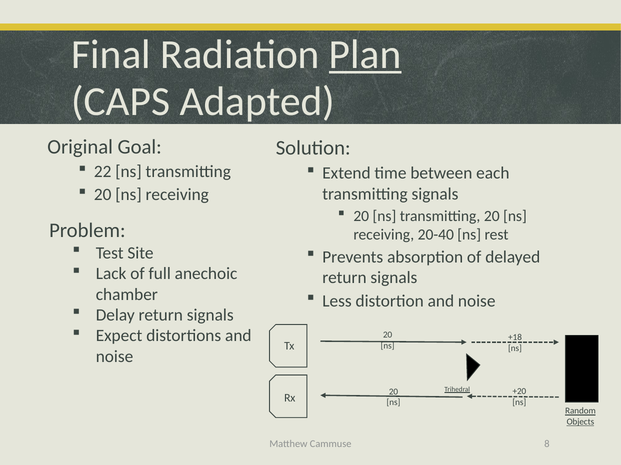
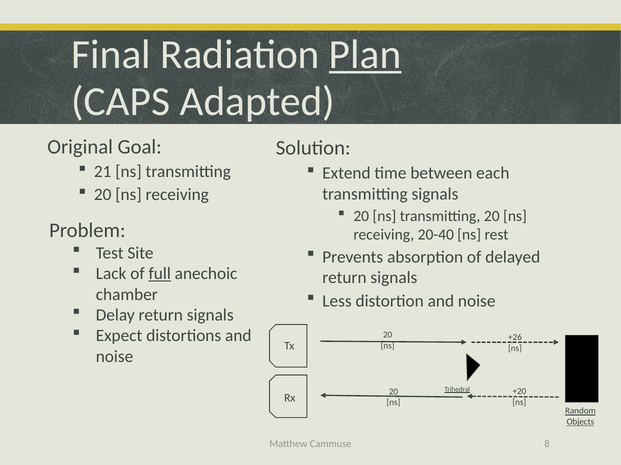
22: 22 -> 21 (103, 172)
full underline: none -> present (160, 274)
+18: +18 -> +26 (515, 338)
